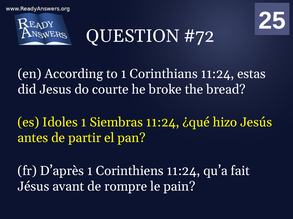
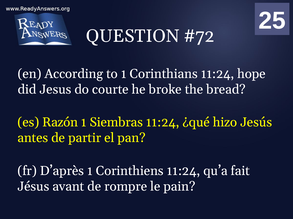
estas: estas -> hope (251, 74)
Idoles: Idoles -> Razón (60, 123)
